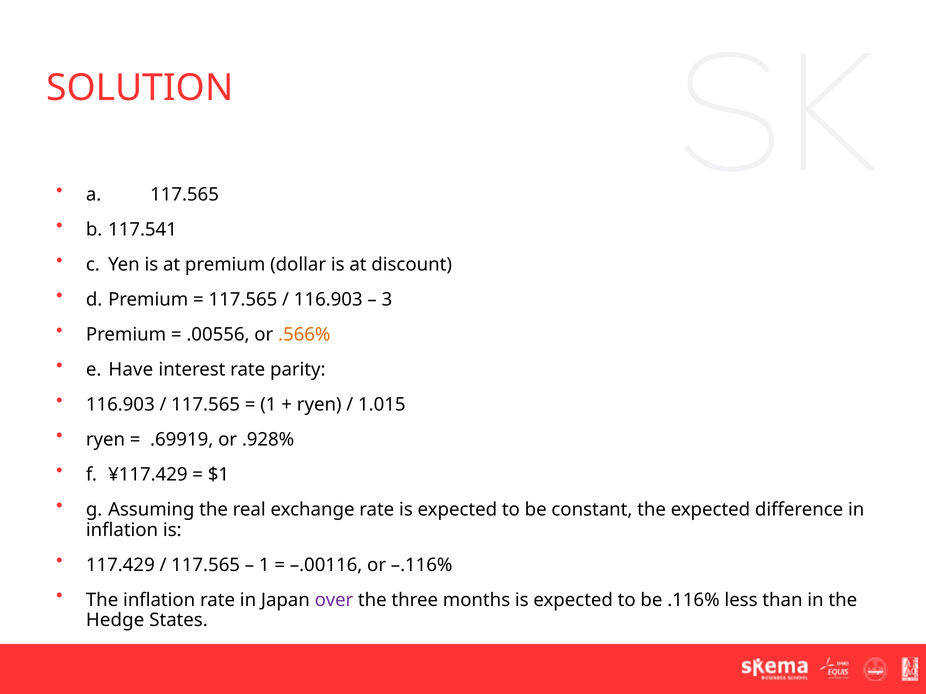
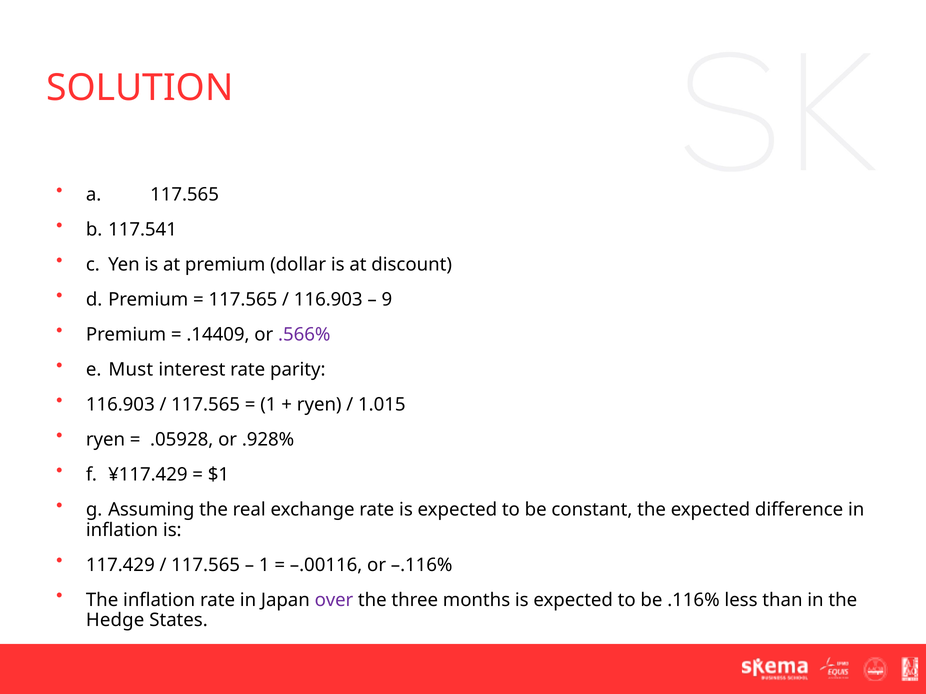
3: 3 -> 9 (387, 300)
.00556: .00556 -> .14409 (218, 335)
.566% colour: orange -> purple (304, 335)
Have: Have -> Must (131, 370)
.69919: .69919 -> .05928 (182, 440)
